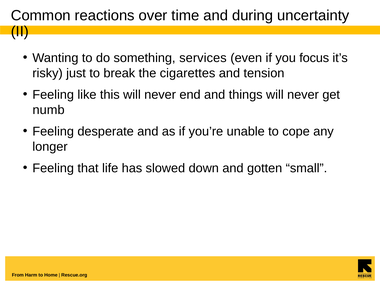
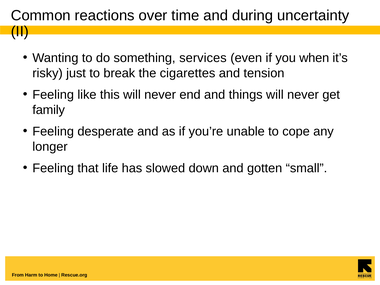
focus: focus -> when (314, 58)
numb: numb -> family (49, 110)
